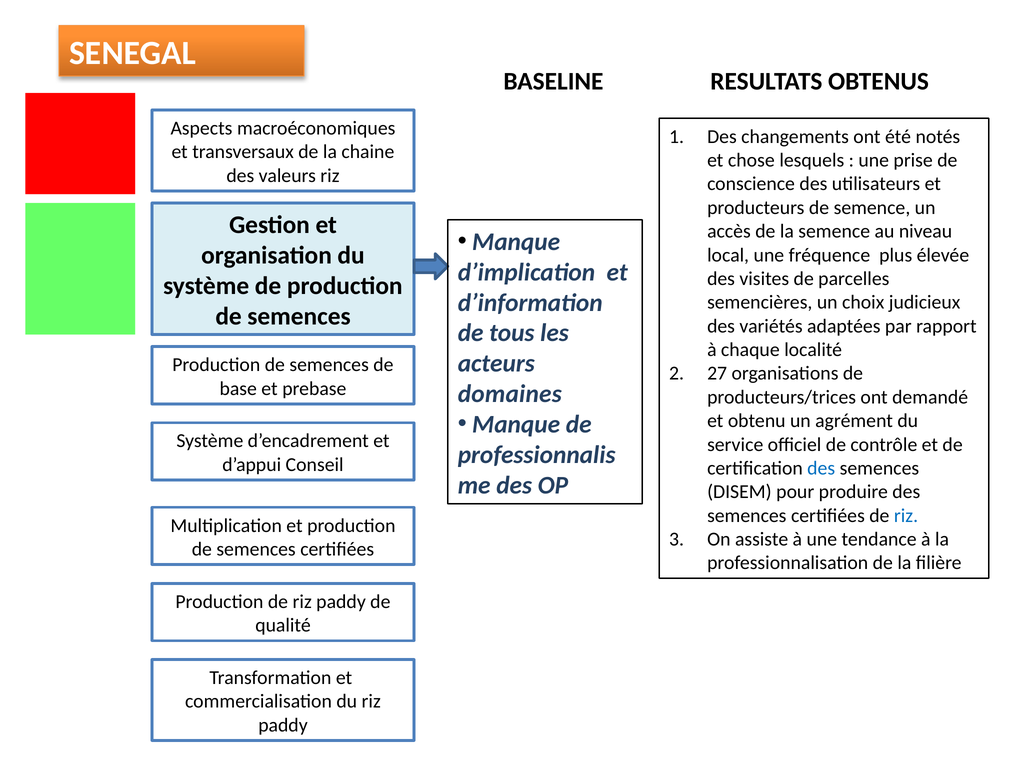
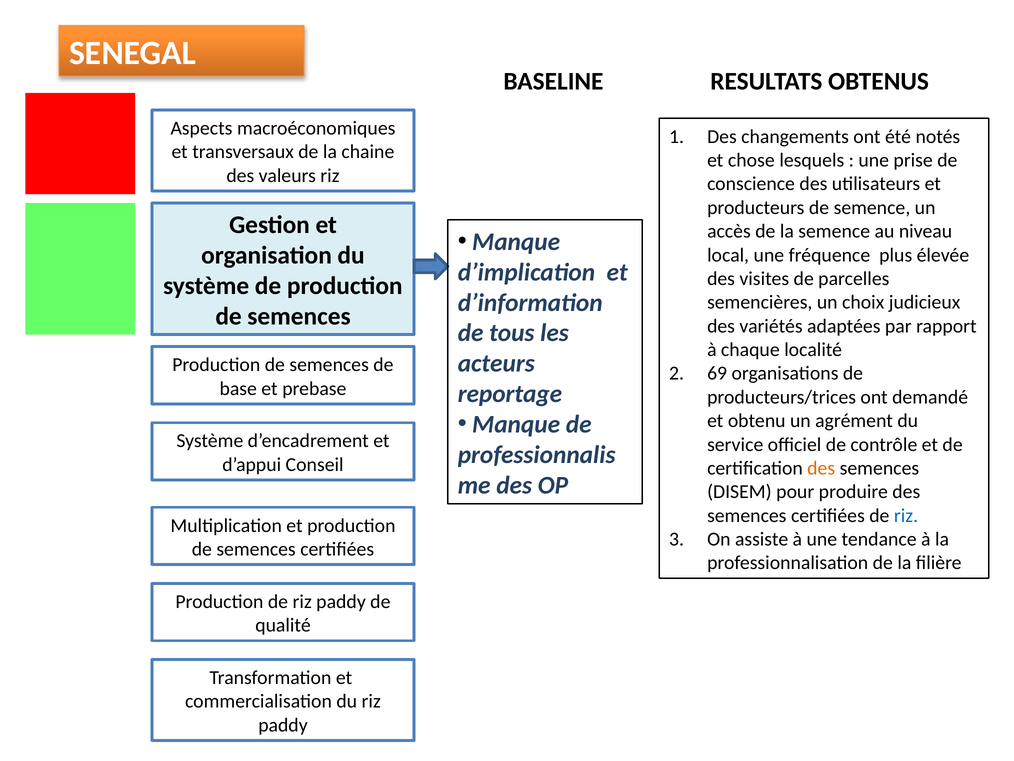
27: 27 -> 69 (717, 373)
domaines: domaines -> reportage (510, 394)
des colour: blue -> orange (821, 468)
